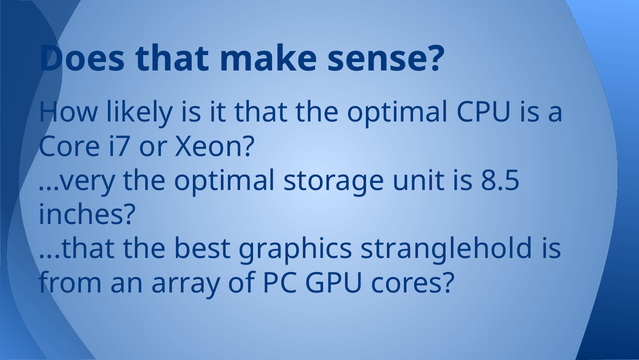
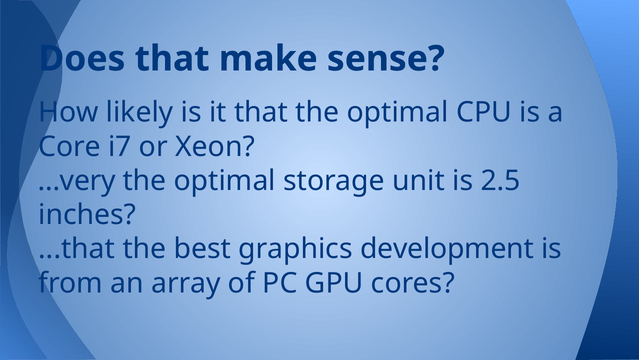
8.5: 8.5 -> 2.5 (501, 181)
stranglehold: stranglehold -> development (447, 249)
